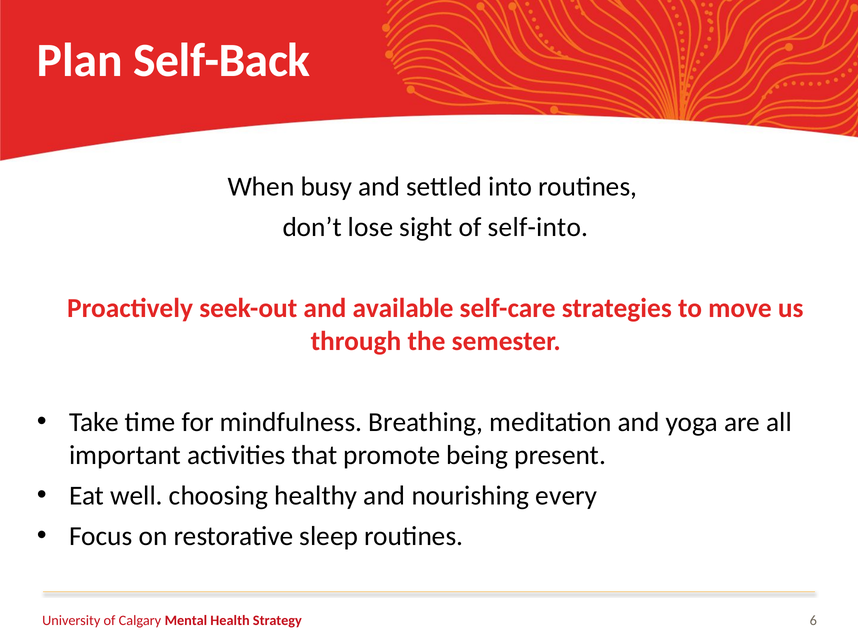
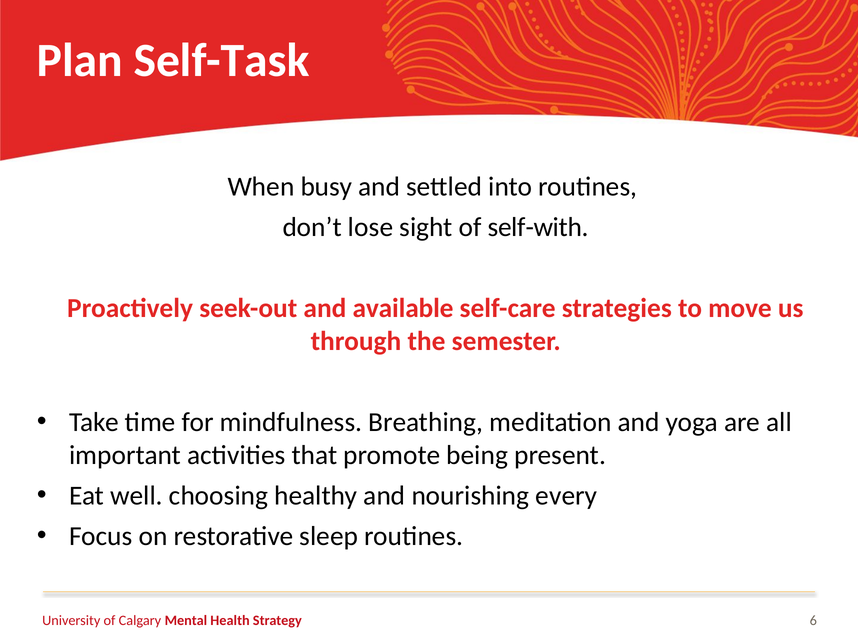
Self-Back: Self-Back -> Self-Task (222, 60)
self-into: self-into -> self-with (538, 227)
